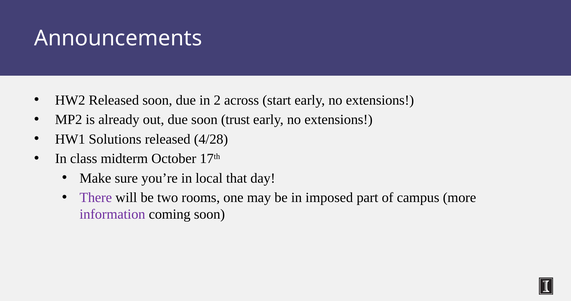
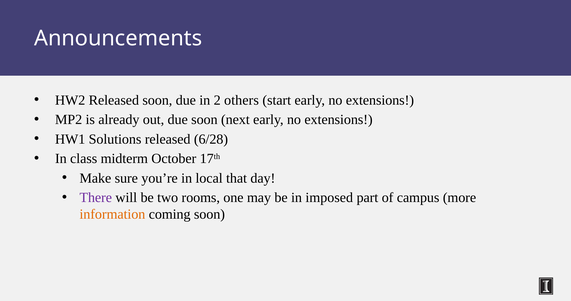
across: across -> others (242, 100)
trust: trust -> next (235, 120)
4/28: 4/28 -> 6/28 (211, 139)
information colour: purple -> orange (112, 215)
